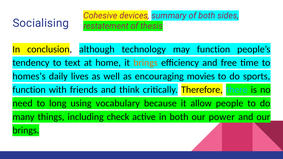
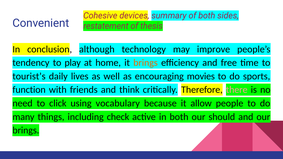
Socialising: Socialising -> Convenient (41, 23)
may function: function -> improve (214, 49)
text: text -> play (73, 63)
homes’s: homes’s -> tourist’s (29, 76)
there colour: light blue -> pink (237, 90)
long: long -> click (58, 103)
power: power -> should (222, 117)
